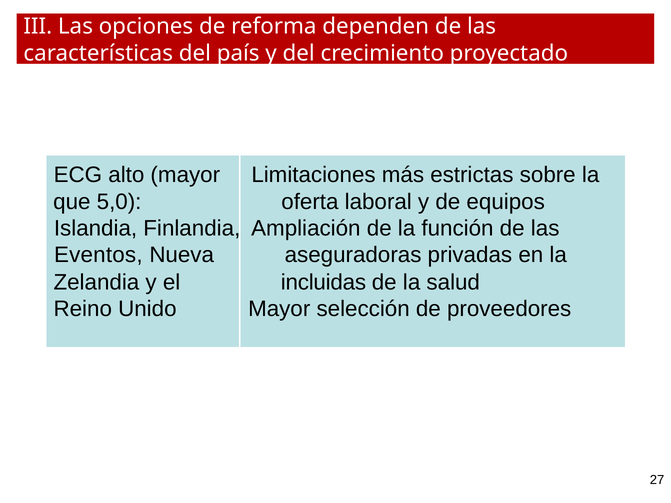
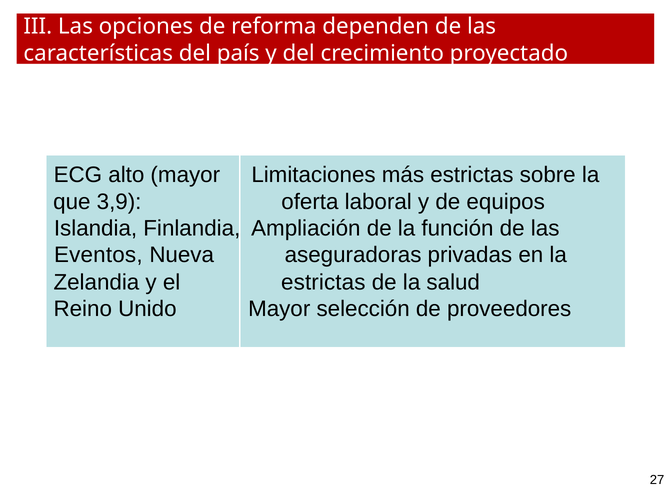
5,0: 5,0 -> 3,9 (119, 202)
incluidas: incluidas -> estrictas (323, 282)
